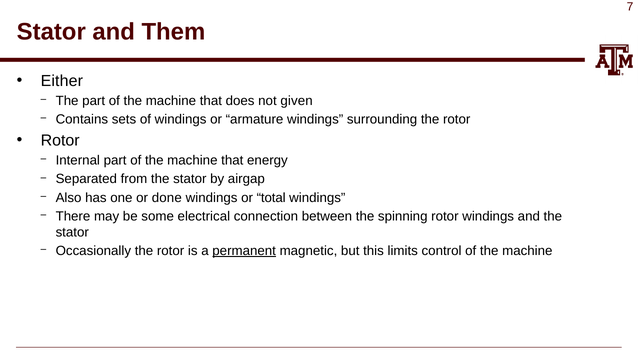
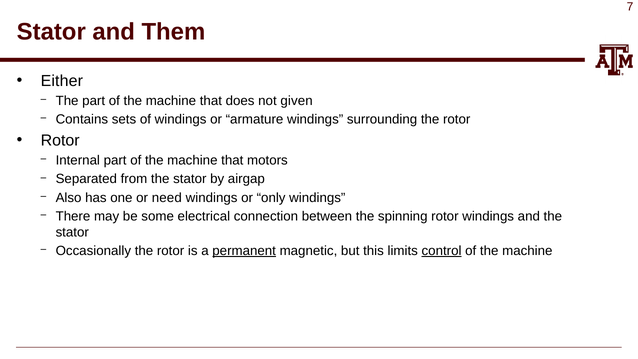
energy: energy -> motors (267, 160)
done: done -> need (167, 198)
total: total -> only (271, 198)
control underline: none -> present (442, 251)
